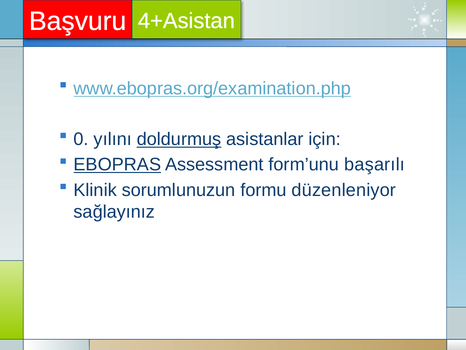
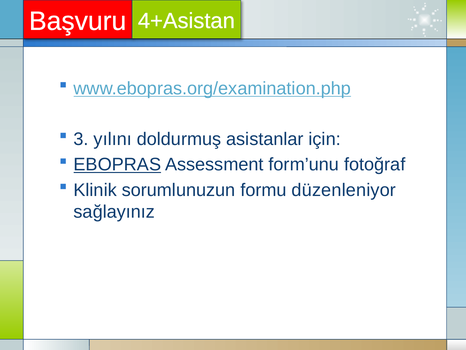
0: 0 -> 3 (81, 139)
doldurmuş underline: present -> none (179, 139)
başarılı: başarılı -> fotoğraf (375, 164)
